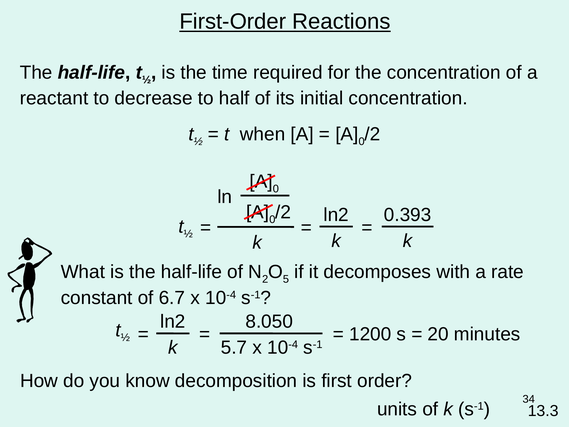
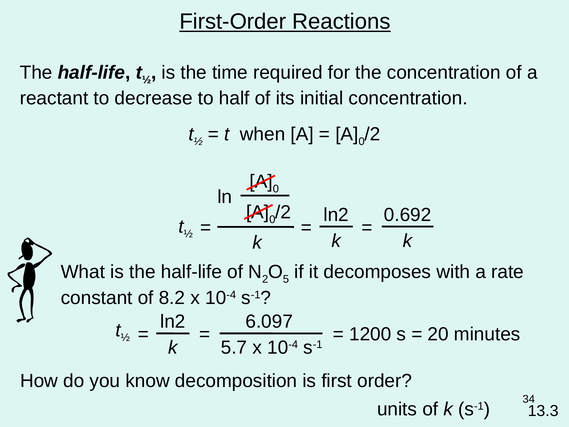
0.393: 0.393 -> 0.692 (408, 215)
6.7: 6.7 -> 8.2 (172, 298)
8.050: 8.050 -> 6.097 (269, 321)
